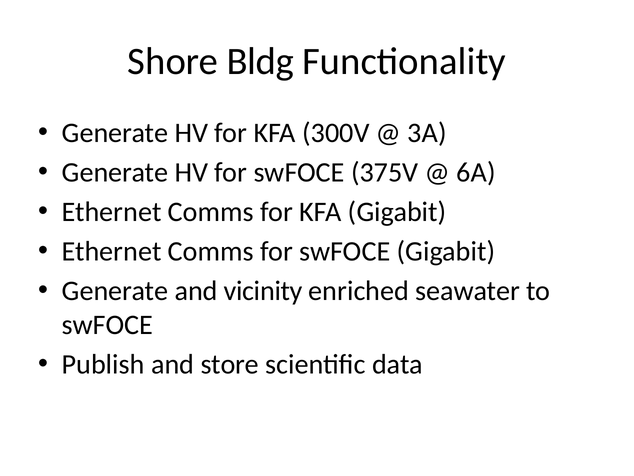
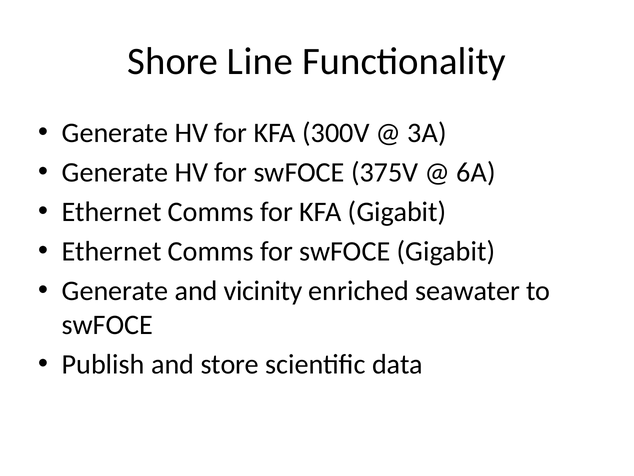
Bldg: Bldg -> Line (260, 61)
